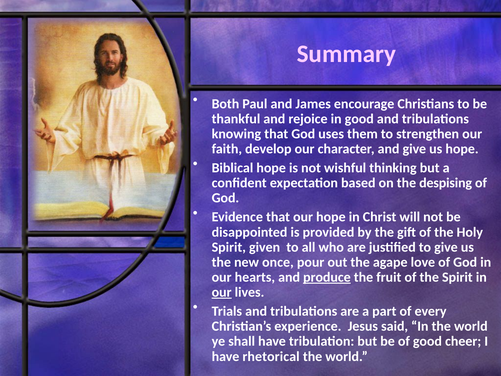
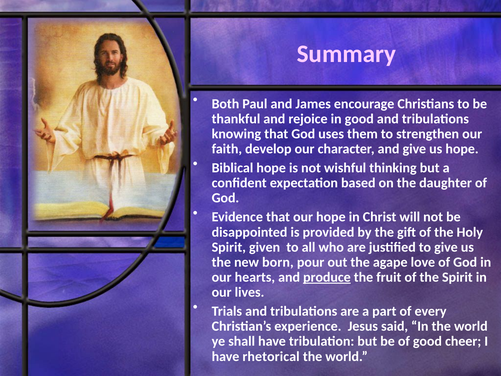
despising: despising -> daughter (446, 183)
once: once -> born (278, 262)
our underline: present -> none (222, 292)
